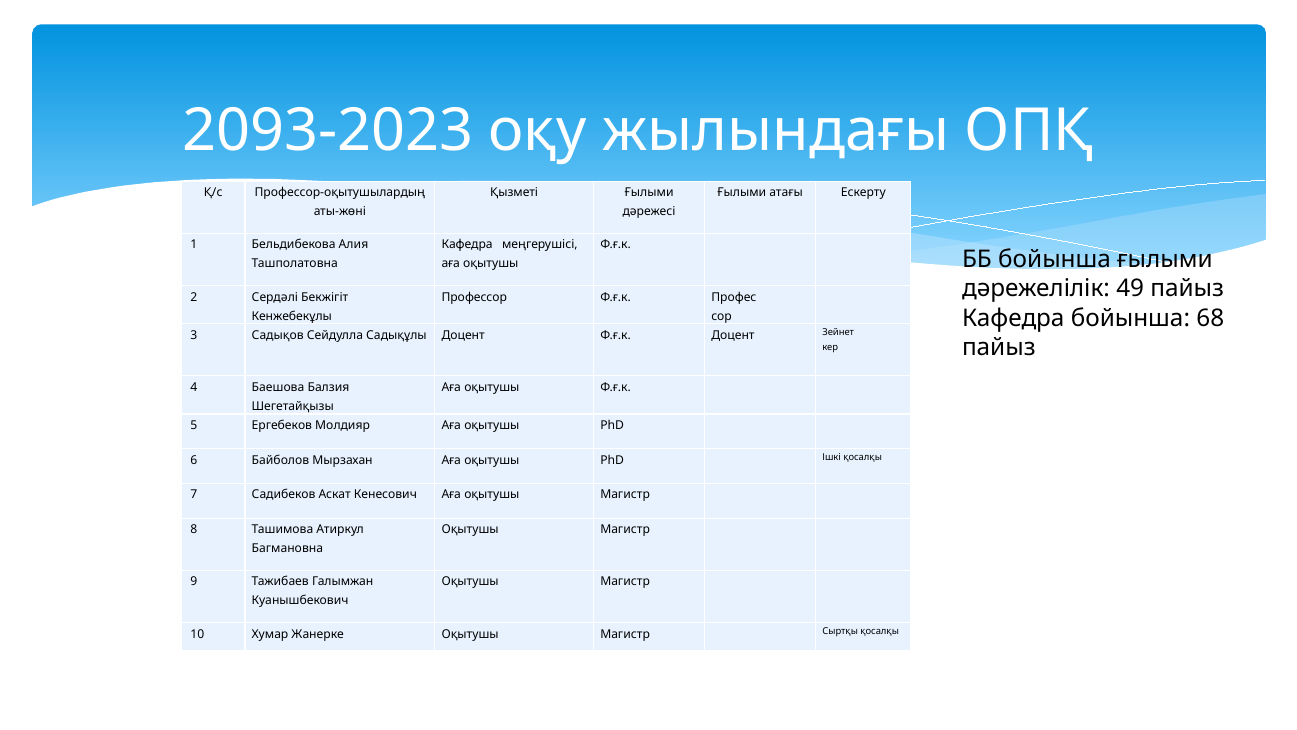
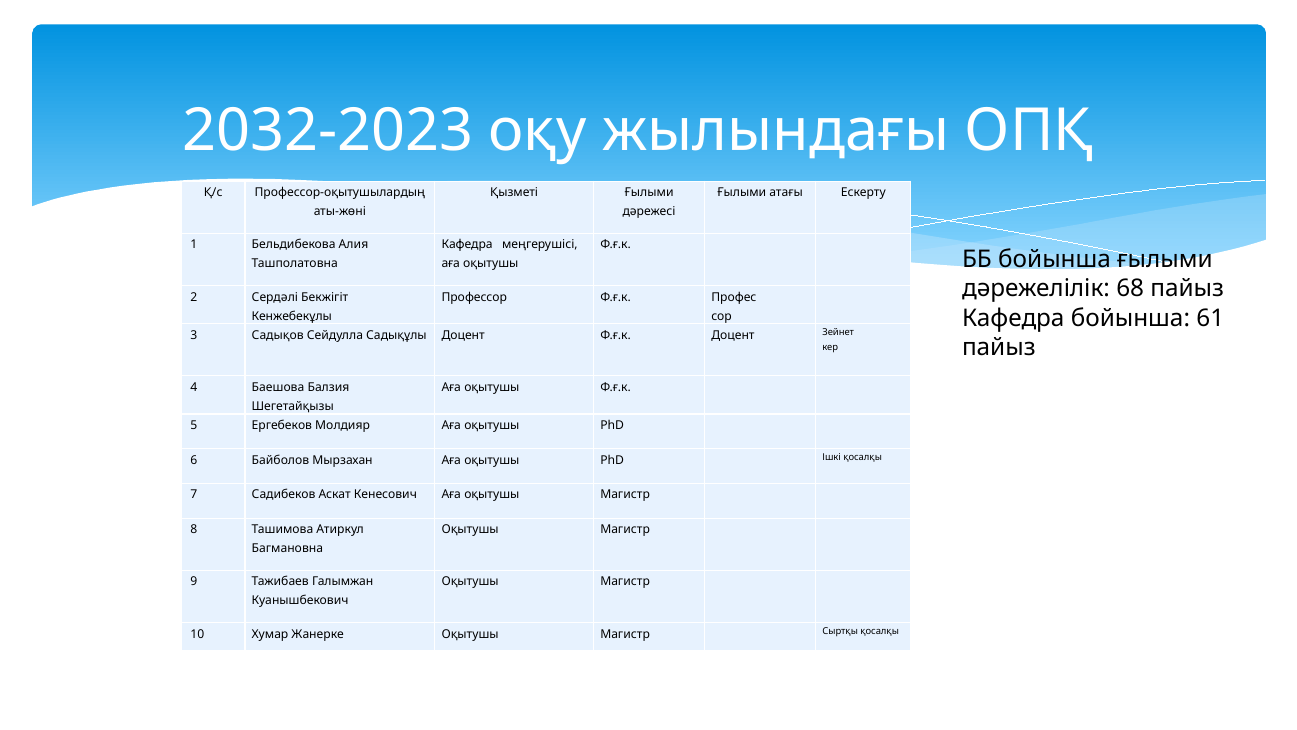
2093-2023: 2093-2023 -> 2032-2023 (328, 131)
49: 49 -> 68 (1130, 289)
68: 68 -> 61 (1210, 318)
